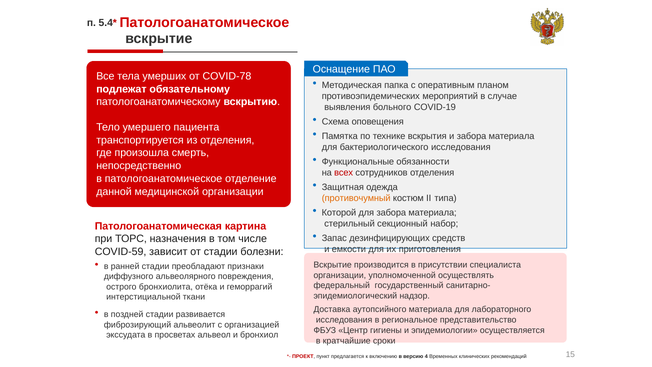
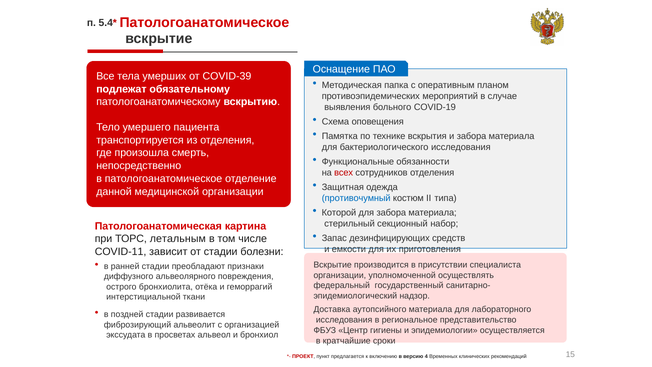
COVID-78: COVID-78 -> COVID-39 (227, 76)
противочумный colour: orange -> blue (356, 198)
назначения: назначения -> летальным (178, 239)
COVID-59: COVID-59 -> COVID-11 (121, 252)
